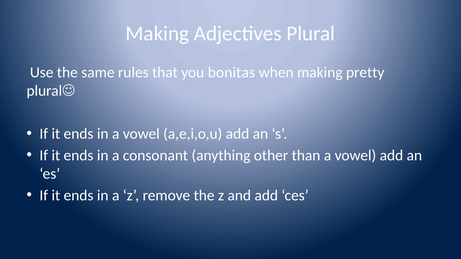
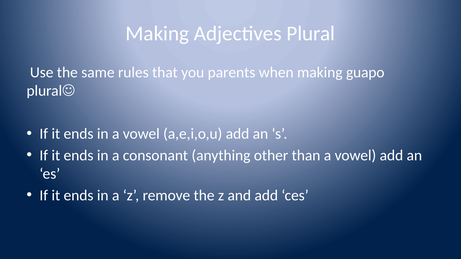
bonitas: bonitas -> parents (232, 73)
pretty: pretty -> guapo (365, 73)
